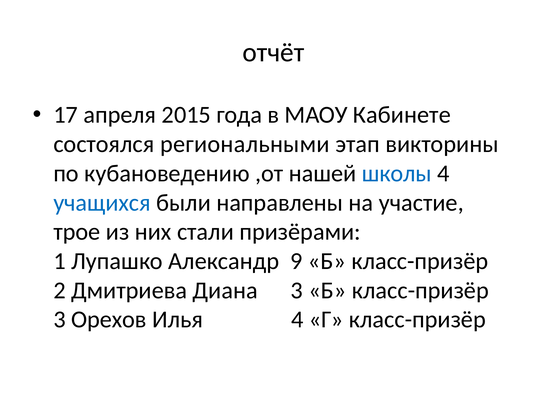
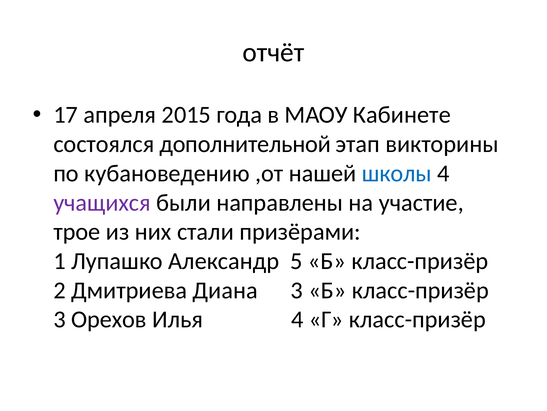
региональными: региональными -> дополнительной (245, 144)
учащихся colour: blue -> purple (102, 202)
9: 9 -> 5 (296, 261)
